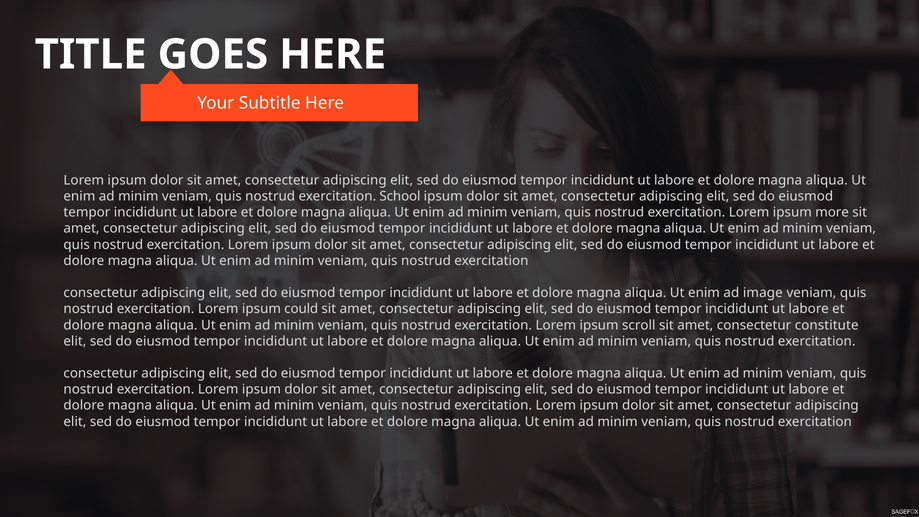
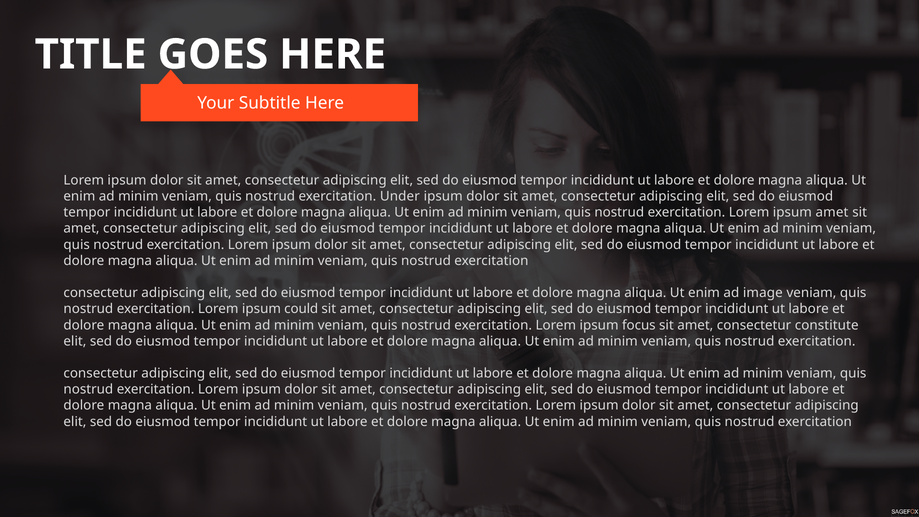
School: School -> Under (400, 196)
ipsum more: more -> amet (832, 212)
scroll: scroll -> focus (639, 325)
